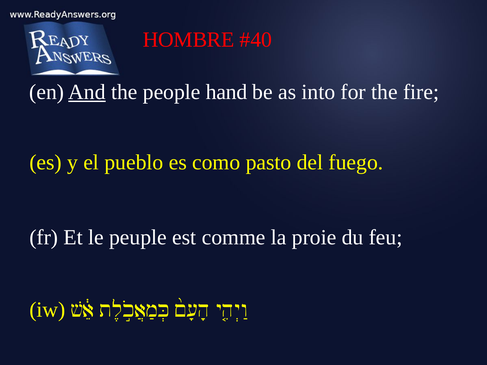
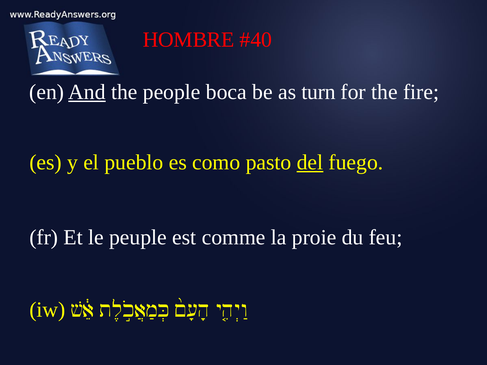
hand: hand -> boca (226, 92)
into: into -> turn (318, 92)
del underline: none -> present (310, 163)
